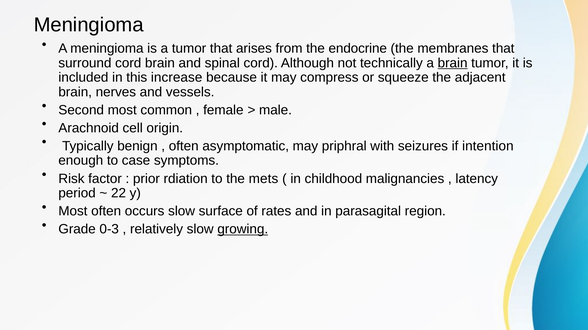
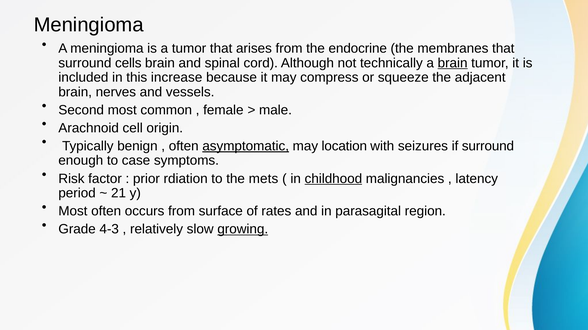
surround cord: cord -> cells (128, 63)
asymptomatic underline: none -> present (246, 146)
priphral: priphral -> location (344, 146)
if intention: intention -> surround (488, 146)
childhood underline: none -> present (333, 179)
22: 22 -> 21 (119, 194)
occurs slow: slow -> from (182, 212)
0-3: 0-3 -> 4-3 (109, 230)
